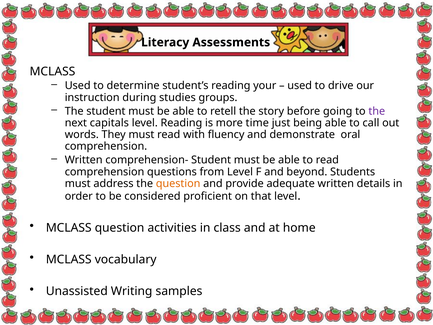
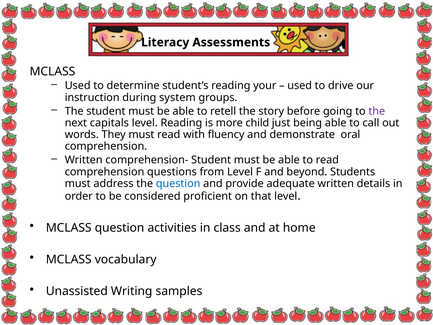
studies: studies -> system (177, 97)
time: time -> child (257, 123)
question colour: orange -> blue (178, 183)
